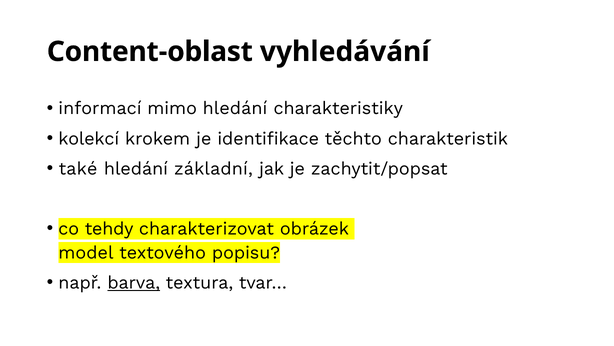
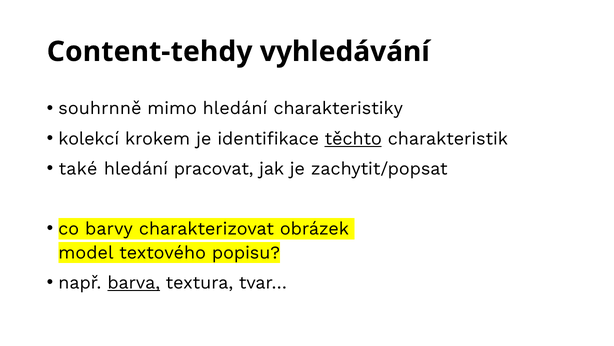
Content-oblast: Content-oblast -> Content-tehdy (150, 52)
informací: informací -> souhrnně (100, 108)
těchto underline: none -> present (353, 138)
základní: základní -> pracovat (214, 168)
tehdy: tehdy -> barvy (109, 229)
